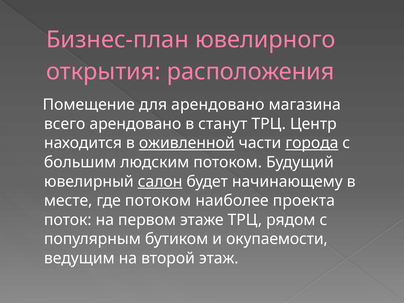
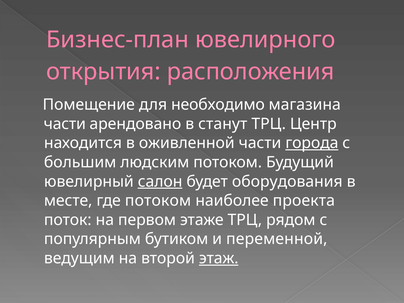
для арендовано: арендовано -> необходимо (218, 105)
всего: всего -> части (65, 124)
оживленной underline: present -> none (187, 143)
начинающему: начинающему -> оборудования (287, 181)
окупаемости: окупаемости -> переменной (277, 239)
этаж underline: none -> present (219, 258)
